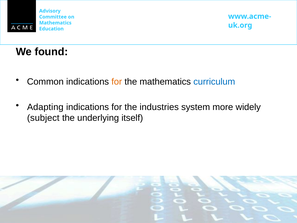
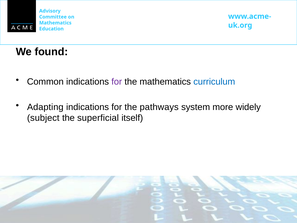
for colour: orange -> purple (117, 82)
industries: industries -> pathways (159, 107)
underlying: underlying -> superficial (98, 118)
